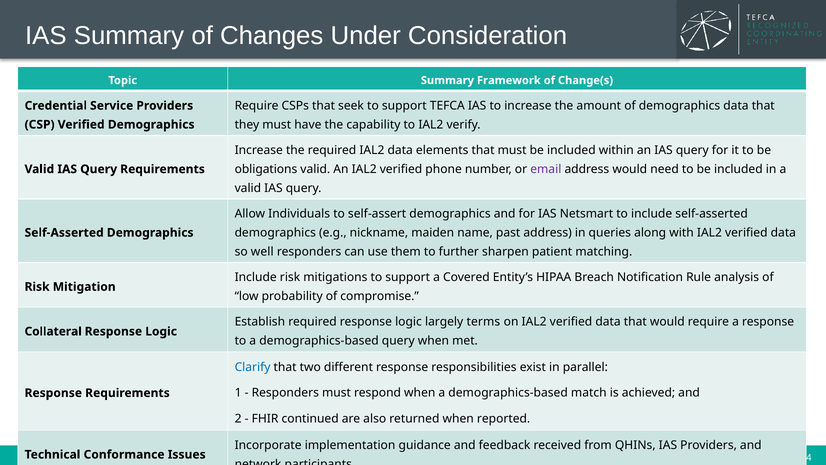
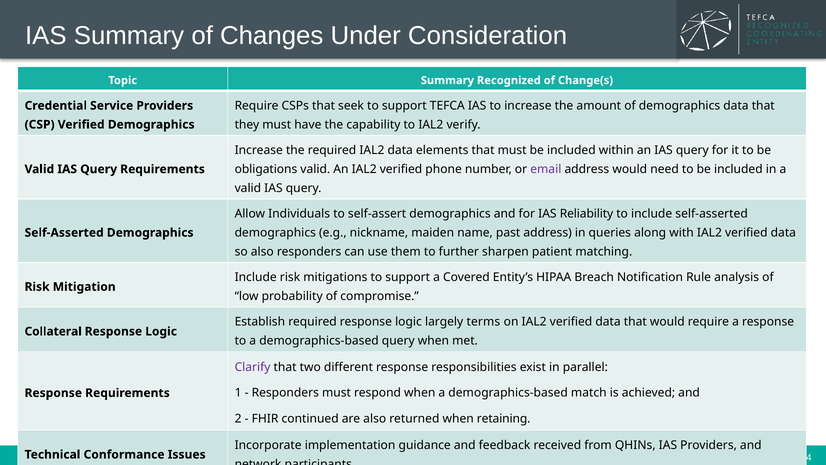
Framework: Framework -> Recognized (509, 80)
Netsmart: Netsmart -> Reliability (586, 214)
so well: well -> also (262, 251)
Clarify colour: blue -> purple (253, 367)
reported: reported -> retaining (504, 418)
